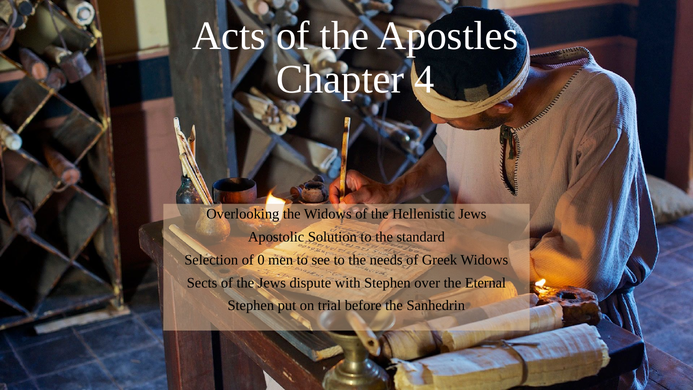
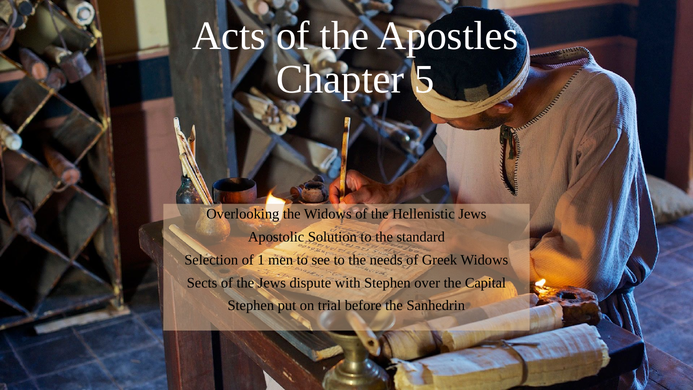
4: 4 -> 5 (424, 80)
0: 0 -> 1 (261, 260)
Eternal: Eternal -> Capital (485, 283)
